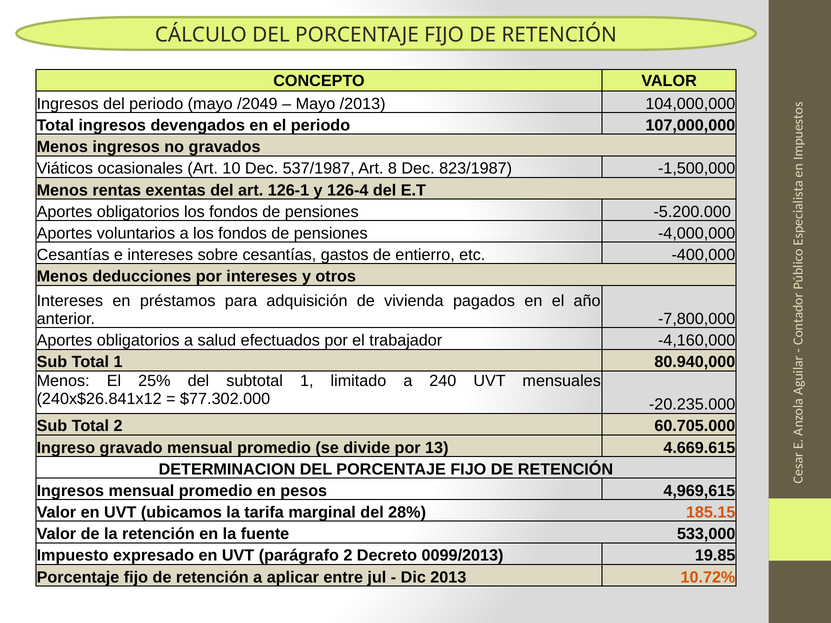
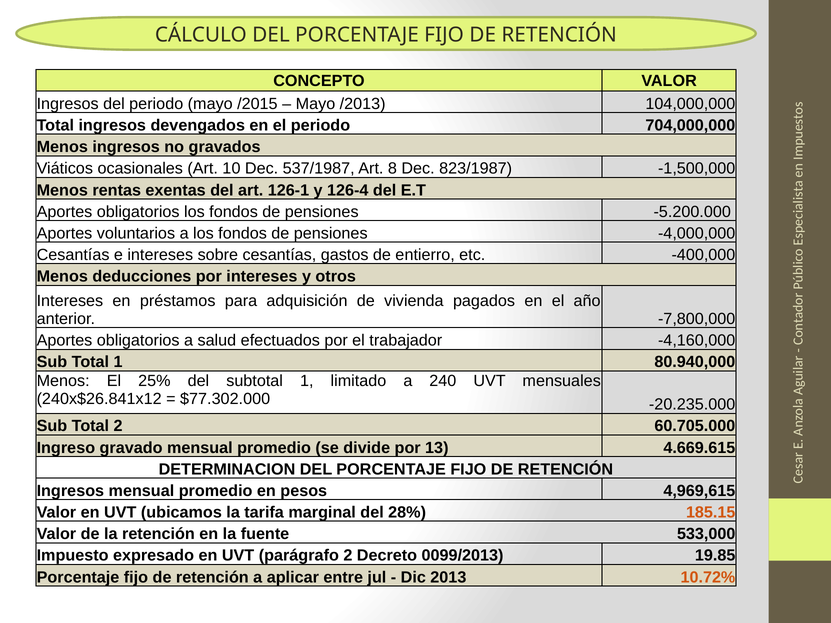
/2049: /2049 -> /2015 (257, 104)
107,000,000: 107,000,000 -> 704,000,000 (690, 125)
